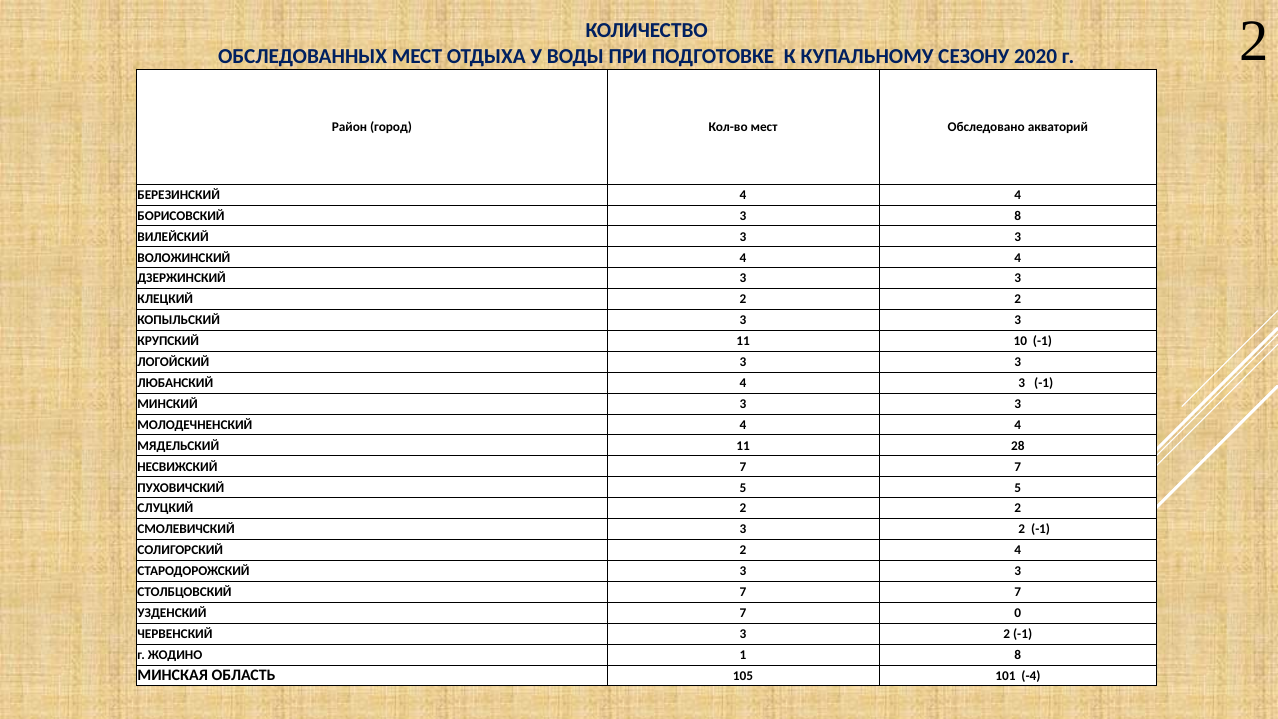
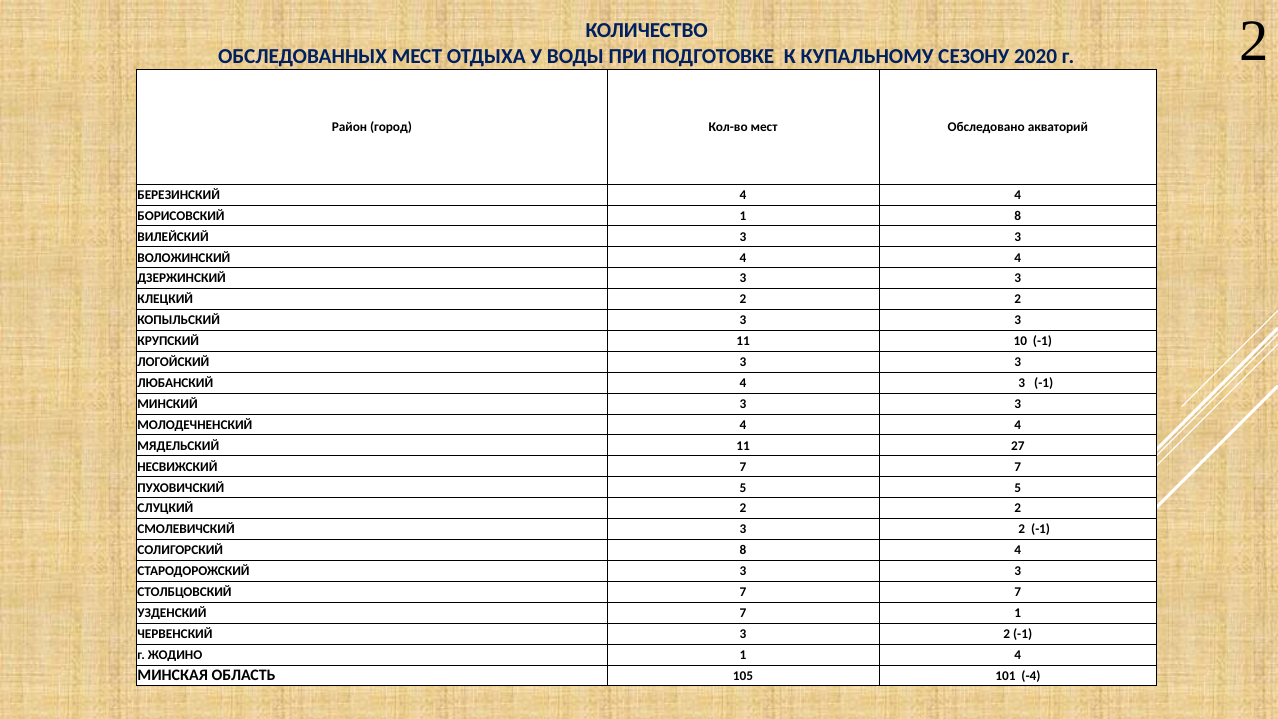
БОРИСОВСКИЙ 3: 3 -> 1 (743, 216)
28: 28 -> 27 (1018, 446)
СОЛИГОРСКИЙ 2: 2 -> 8 (743, 550)
7 0: 0 -> 1 (1018, 613)
1 8: 8 -> 4 (1018, 655)
